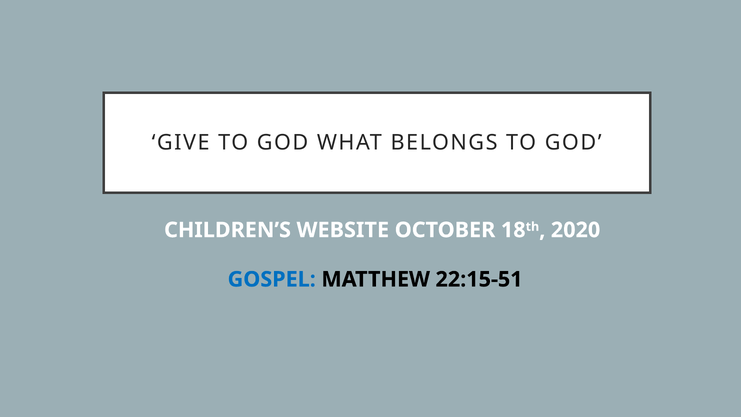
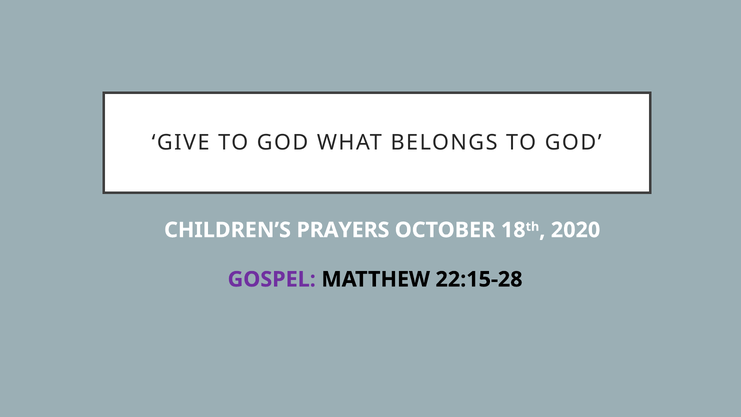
WEBSITE: WEBSITE -> PRAYERS (343, 230)
GOSPEL colour: blue -> purple (272, 279)
22:15-51: 22:15-51 -> 22:15-28 (479, 279)
